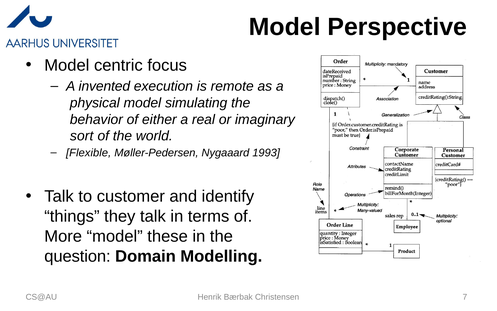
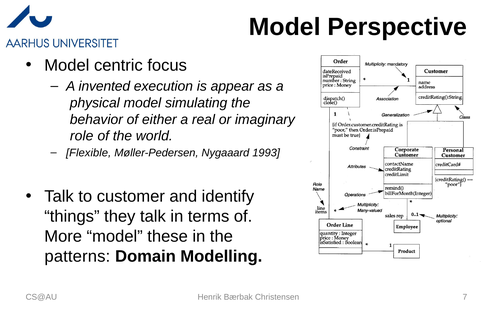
remote: remote -> appear (232, 86)
sort: sort -> role (82, 136)
question: question -> patterns (77, 256)
